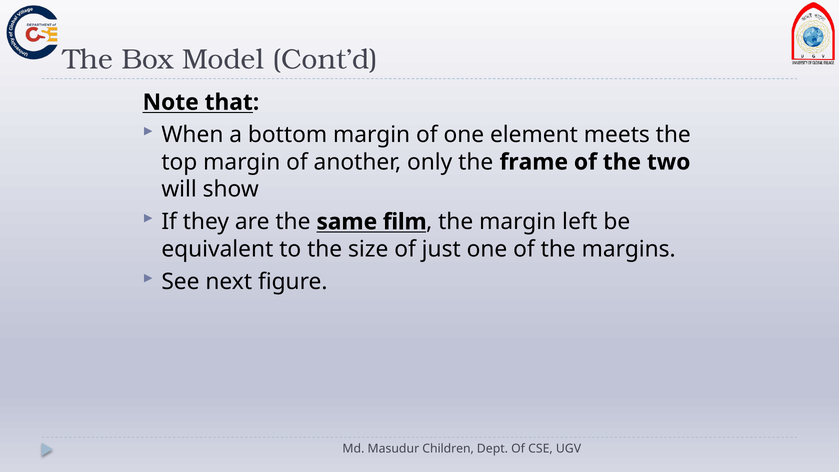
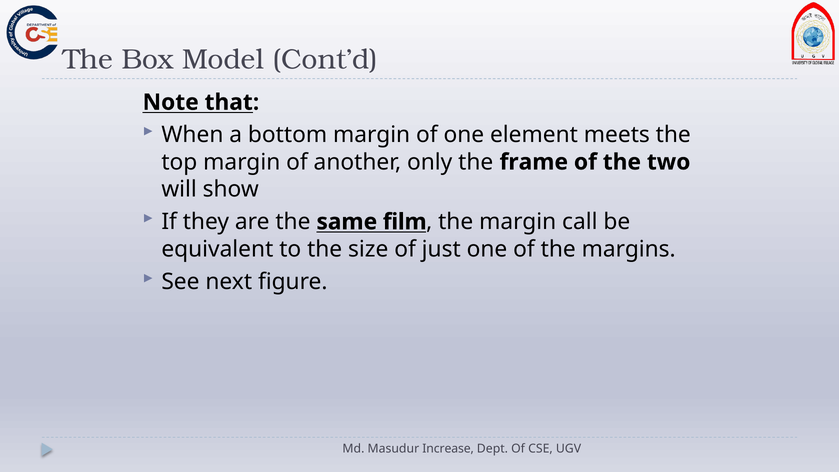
left: left -> call (580, 222)
Children: Children -> Increase (448, 449)
